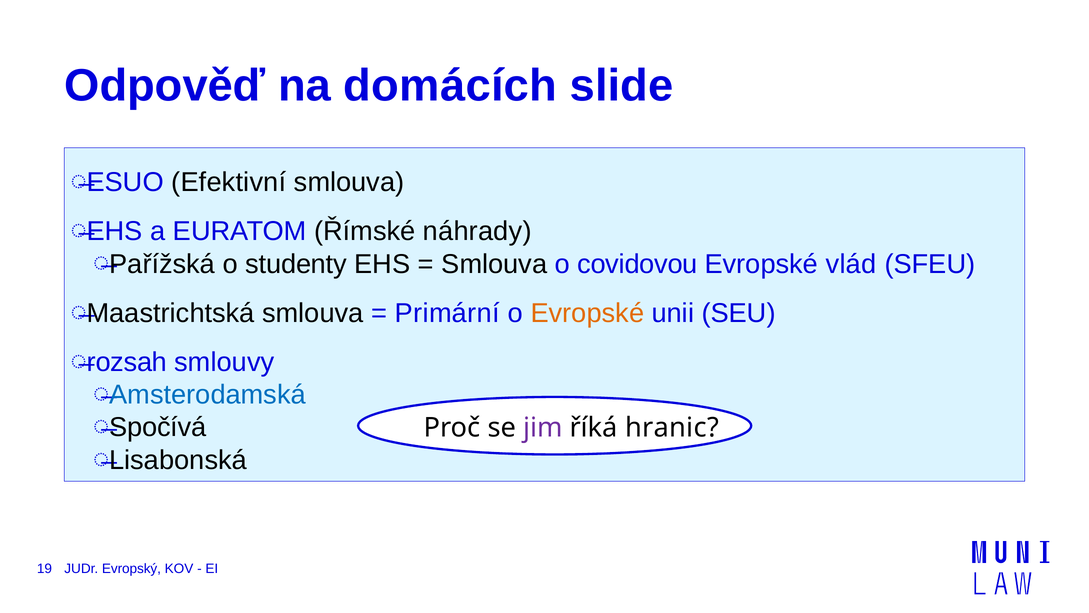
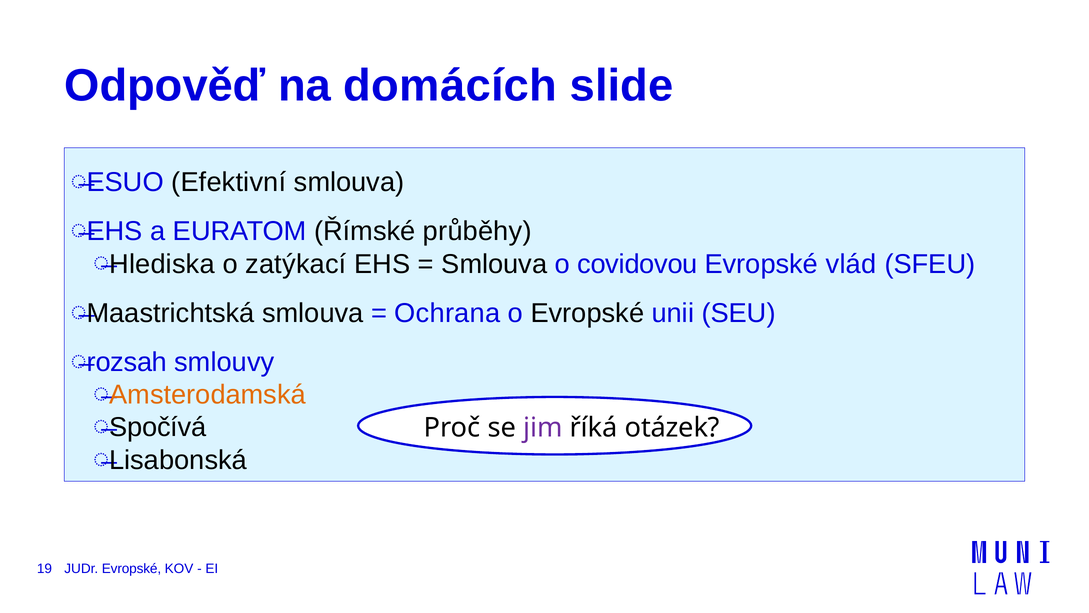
náhrady: náhrady -> průběhy (477, 231)
Pařížská: Pařížská -> Hlediska (162, 264)
studenty: studenty -> zatýkací (296, 264)
Primární: Primární -> Ochrana (447, 313)
Evropské colour: orange -> black (587, 313)
Amsterodamská colour: blue -> orange (208, 394)
hranic: hranic -> otázek (672, 427)
JUDr Evropský: Evropský -> Evropské (131, 568)
